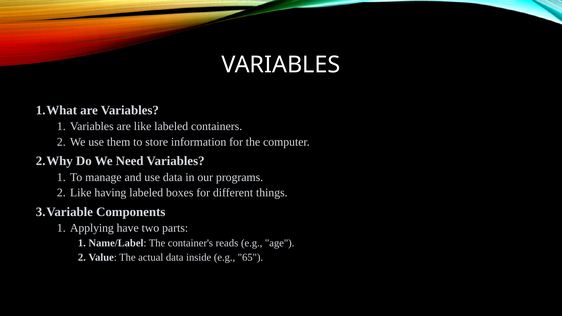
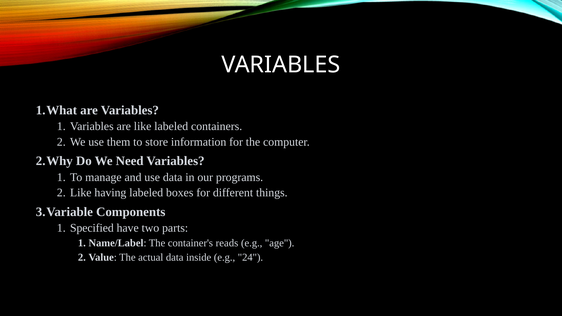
Applying: Applying -> Specified (92, 228)
65: 65 -> 24 (250, 257)
